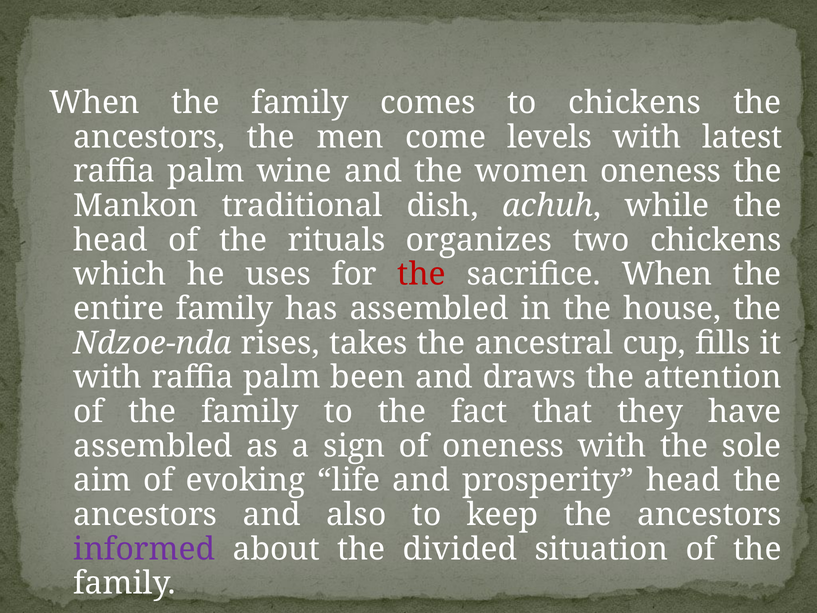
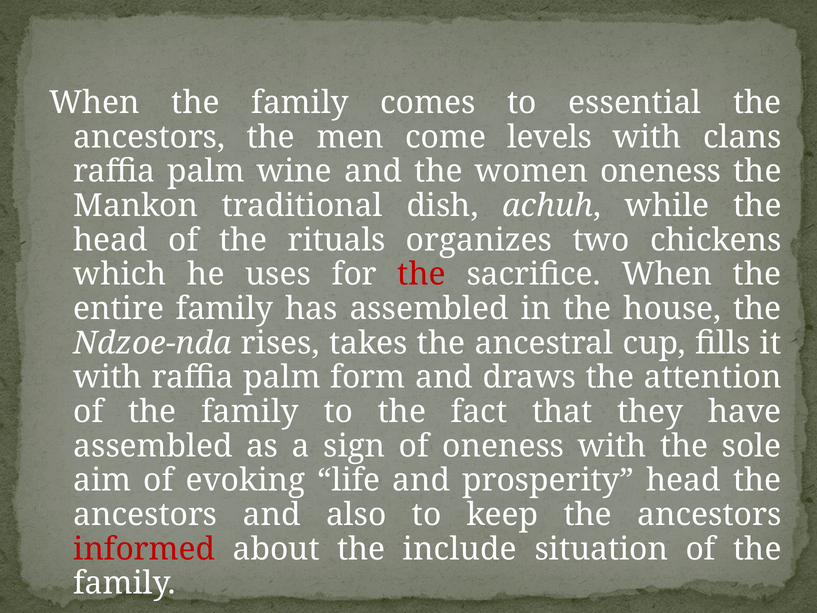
to chickens: chickens -> essential (635, 103)
latest: latest -> clans (742, 137)
been: been -> form (368, 377)
informed colour: purple -> red (144, 549)
divided: divided -> include (460, 549)
